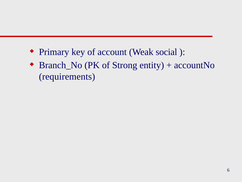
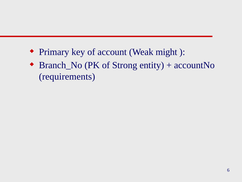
social: social -> might (166, 52)
